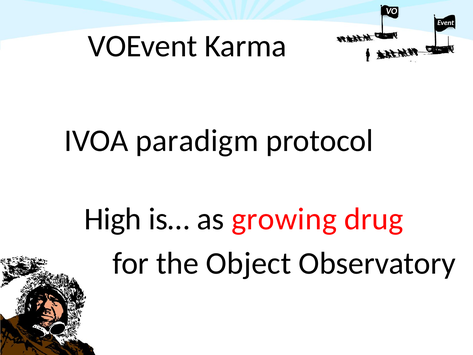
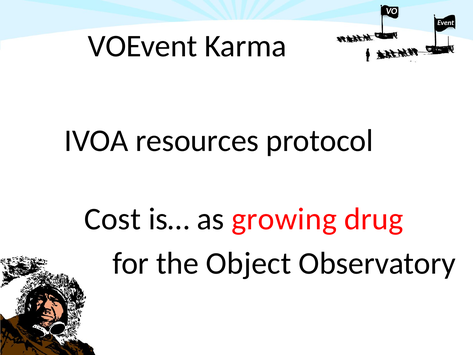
paradigm: paradigm -> resources (197, 141)
High: High -> Cost (112, 219)
